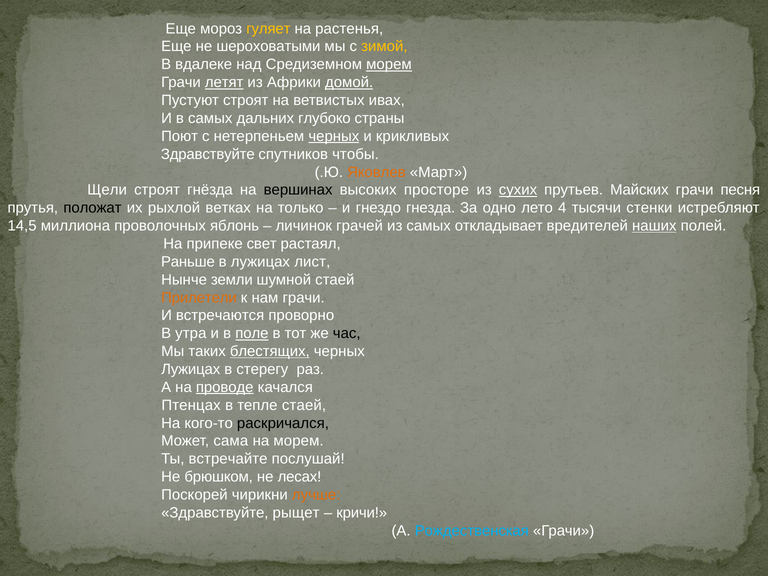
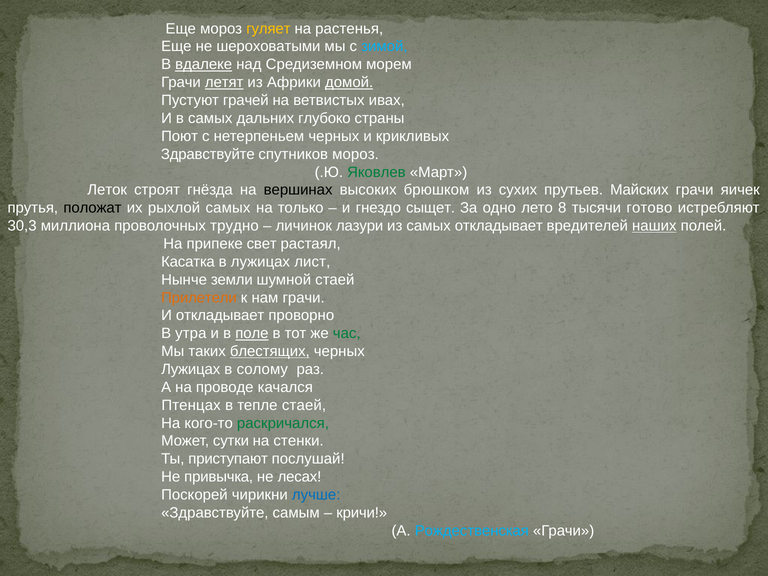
зимой colour: yellow -> light blue (384, 47)
вдалеке underline: none -> present (204, 64)
морем underline: present -> none (389, 64)
Пустуют строят: строят -> грачей (246, 100)
черных underline: present -> none (334, 136)
спутников чтобы: чтобы -> мороз (356, 154)
Яковлев colour: orange -> green (376, 172)
Щели: Щели -> Леток (107, 190)
просторе: просторе -> брюшком (437, 190)
сухих underline: present -> none (518, 190)
песня: песня -> яичек (740, 190)
рыхлой ветках: ветках -> самых (228, 208)
гнезда: гнезда -> сыщет (431, 208)
4: 4 -> 8 (562, 208)
стенки: стенки -> готово (649, 208)
14,5: 14,5 -> 30,3 (22, 226)
яблонь: яблонь -> трудно (234, 226)
грачей: грачей -> лазури (360, 226)
Раньше: Раньше -> Касатка (188, 262)
И встречаются: встречаются -> откладывает (220, 316)
час colour: black -> green (347, 333)
стерегу: стерегу -> солому (262, 369)
проводе underline: present -> none (225, 387)
раскричался colour: black -> green (283, 423)
сама: сама -> сутки (231, 441)
на морем: морем -> стенки (299, 441)
встречайте: встречайте -> приступают (228, 459)
брюшком: брюшком -> привычка (219, 477)
лучше colour: orange -> blue (316, 495)
рыщет: рыщет -> самым (296, 513)
